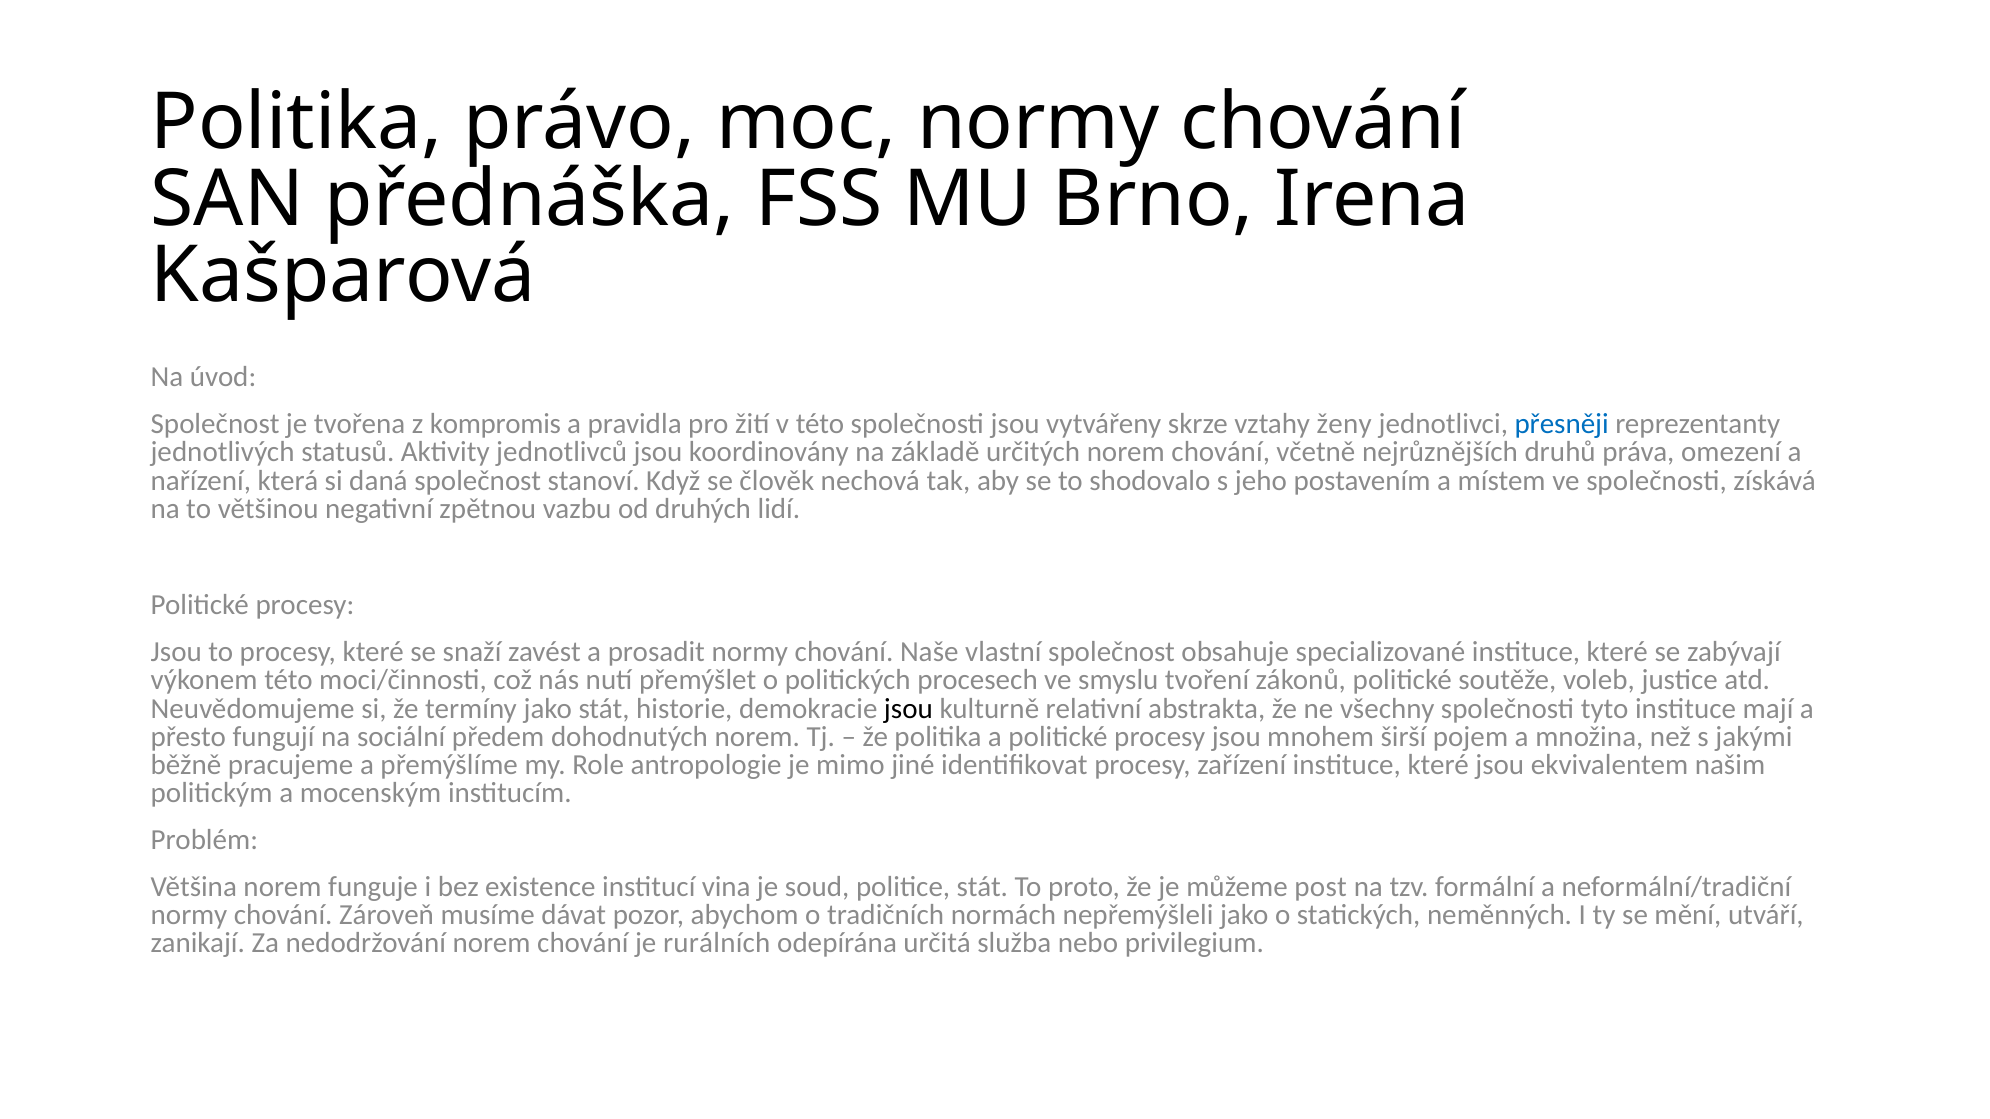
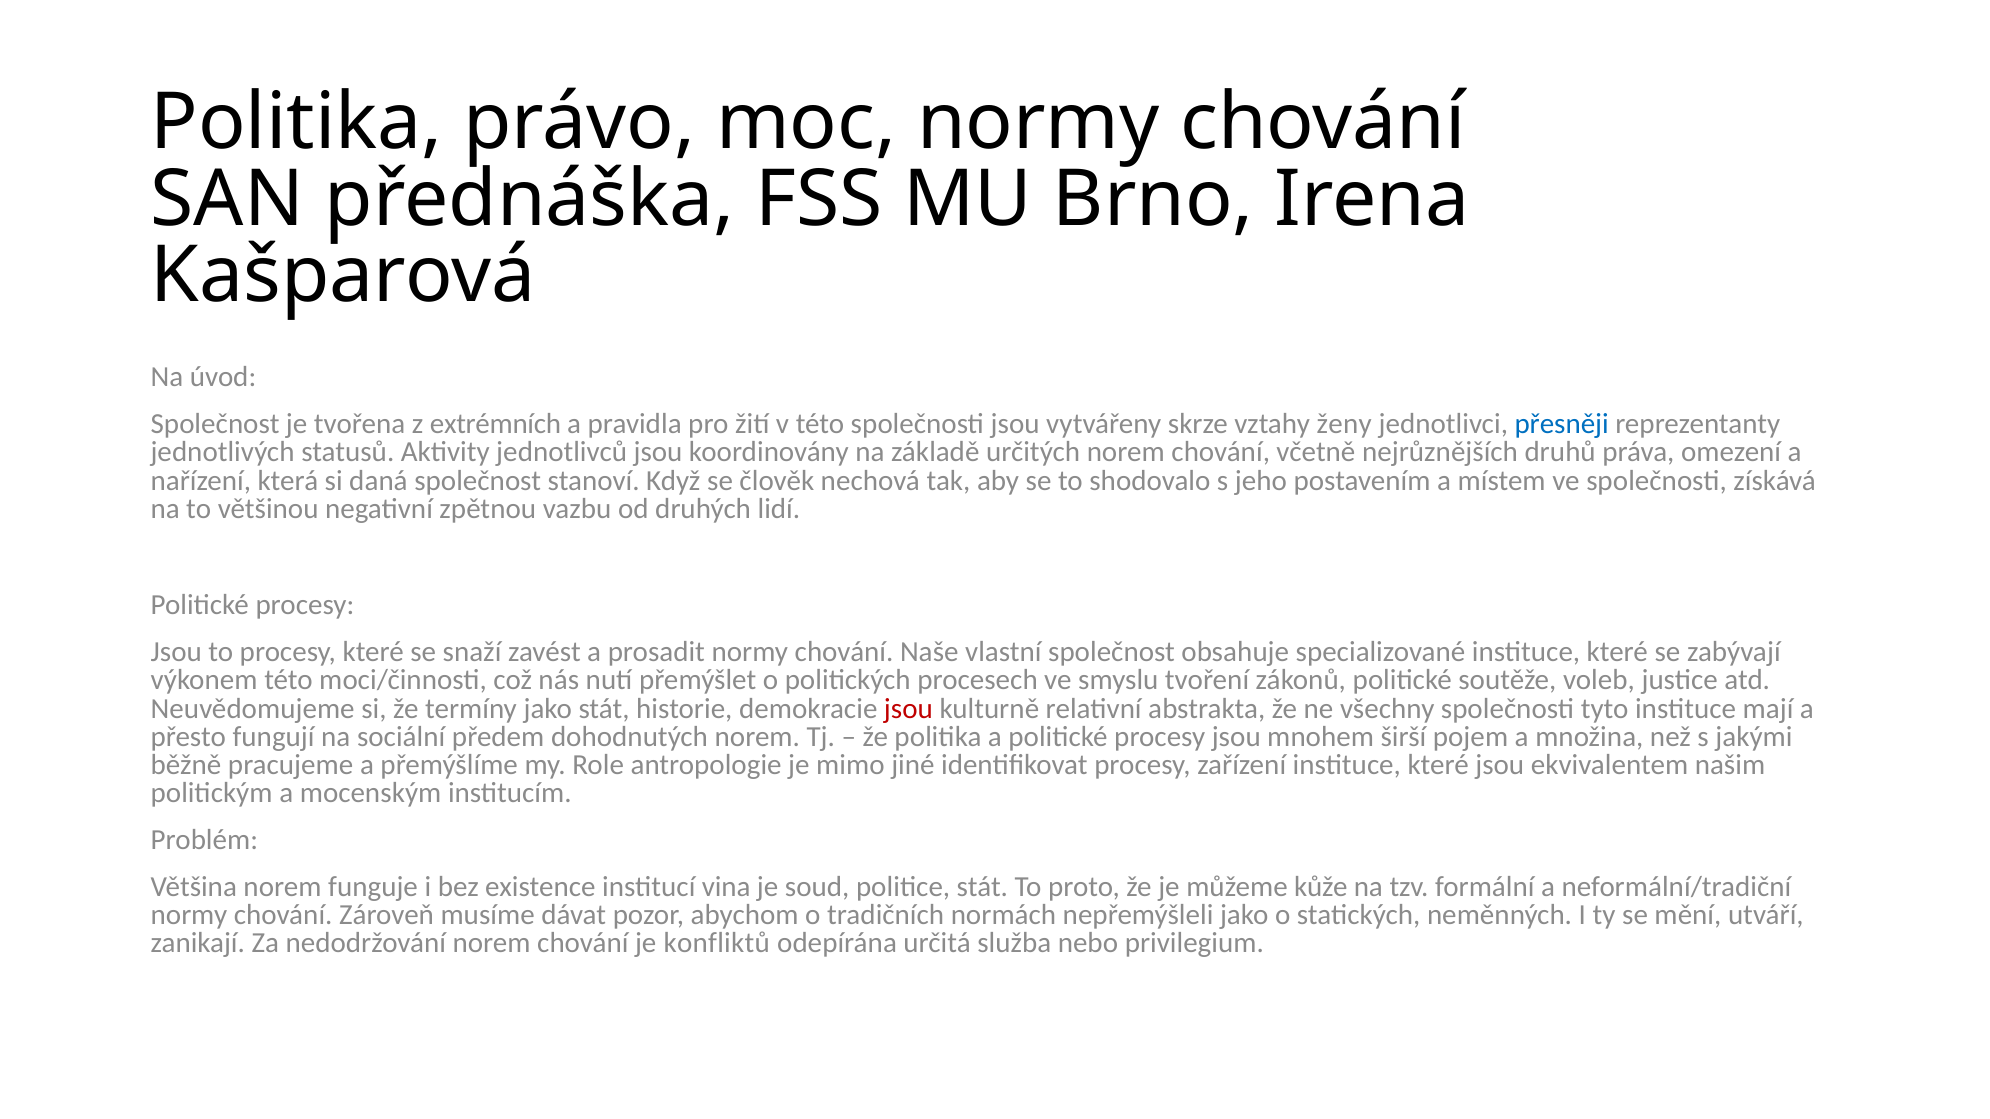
kompromis: kompromis -> extrémních (495, 424)
jsou colour: black -> red (908, 709)
post: post -> kůže (1321, 887)
rurálních: rurálních -> konfliktů (717, 943)
